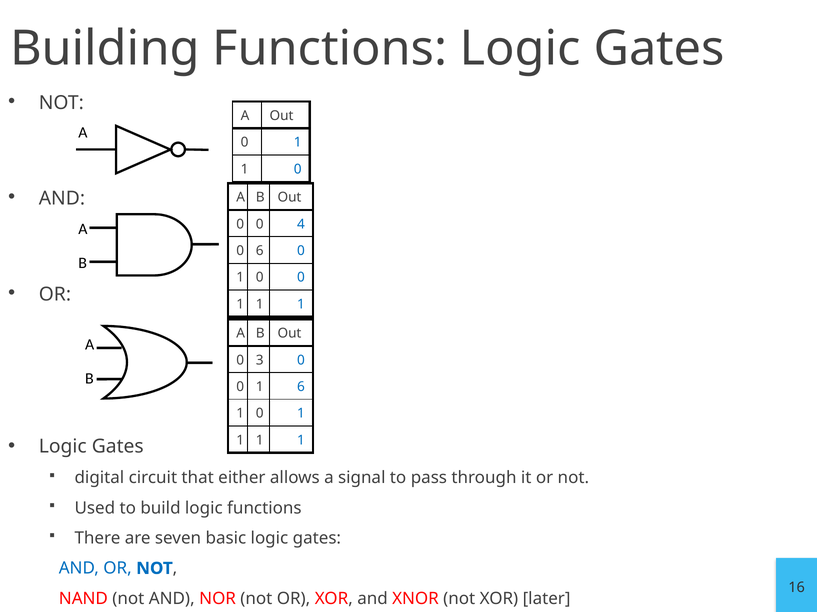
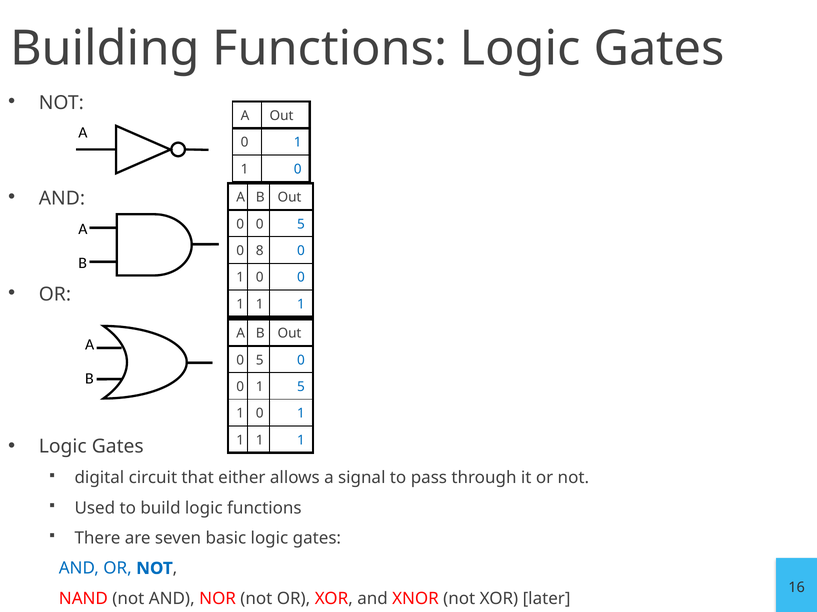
0 0 4: 4 -> 5 (301, 224)
0 6: 6 -> 8 (260, 251)
3: 3 -> 5 (260, 360)
1 6: 6 -> 5 (301, 387)
